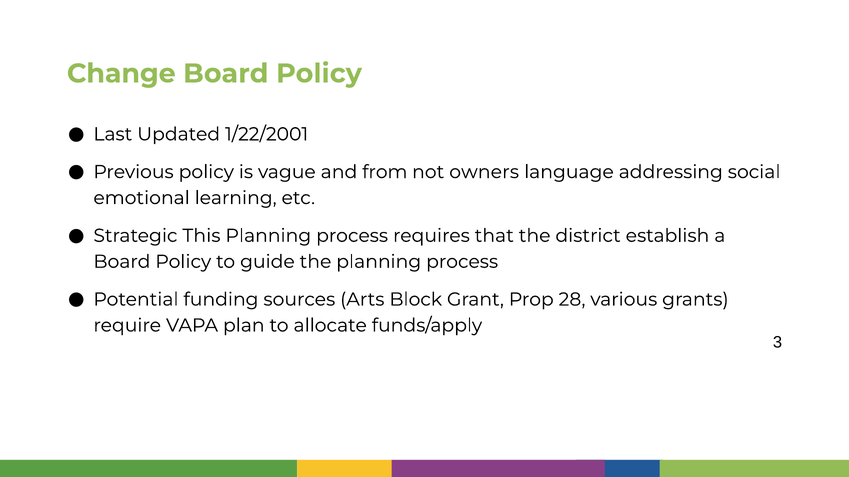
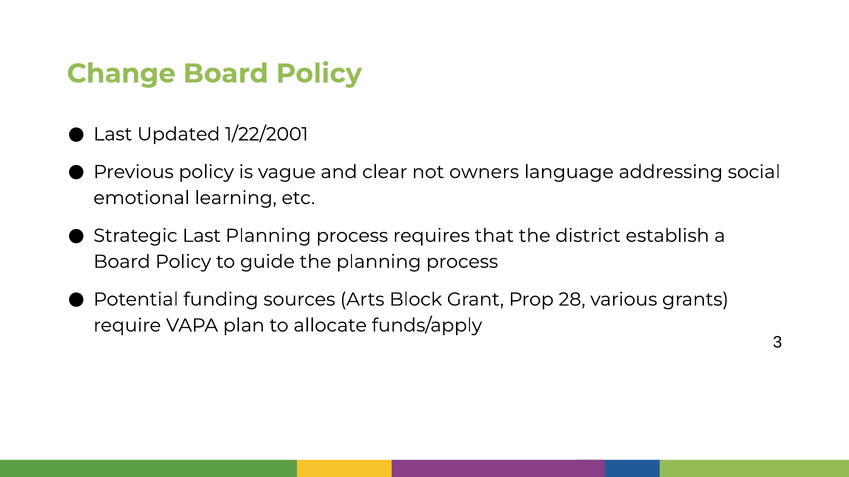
from: from -> clear (385, 172)
Strategic This: This -> Last (202, 236)
